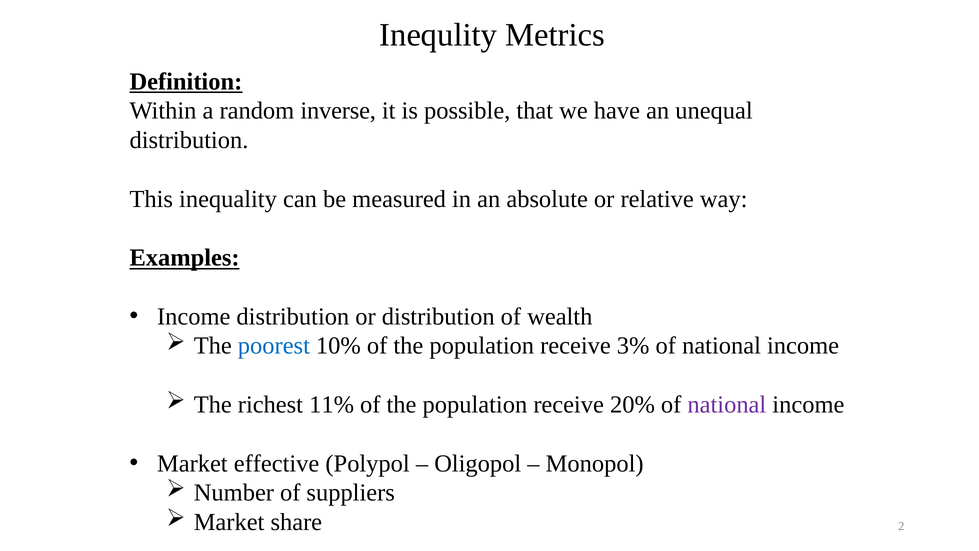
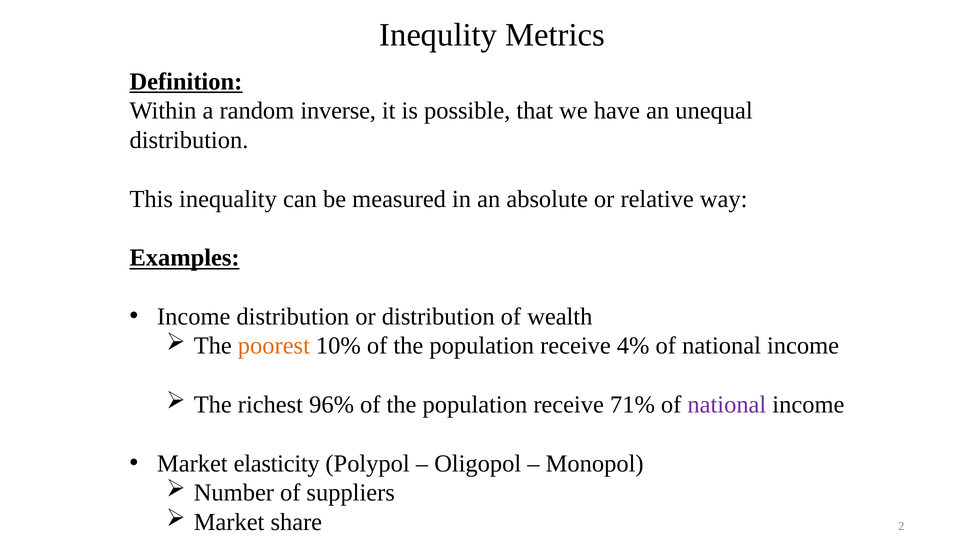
poorest colour: blue -> orange (274, 346)
3%: 3% -> 4% (633, 346)
11%: 11% -> 96% (332, 404)
20%: 20% -> 71% (632, 404)
effective: effective -> elasticity (277, 463)
